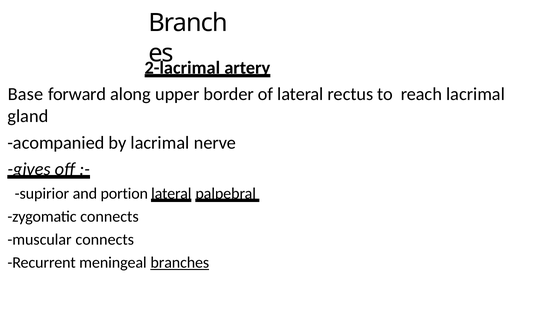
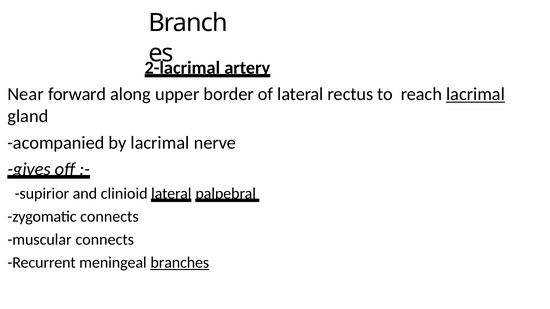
Base: Base -> Near (26, 94)
lacrimal underline: none -> present (476, 94)
portion: portion -> clinioid (124, 194)
